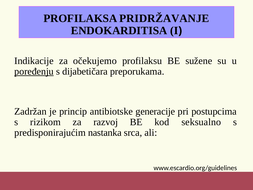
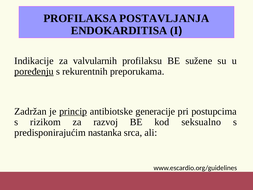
PRIDRŽAVANJE: PRIDRŽAVANJE -> POSTAVLJANJA (164, 18)
očekujemo: očekujemo -> valvularnih (95, 61)
dijabetičara: dijabetičara -> rekurentnih (85, 71)
princip underline: none -> present (73, 111)
